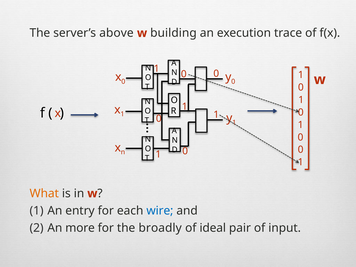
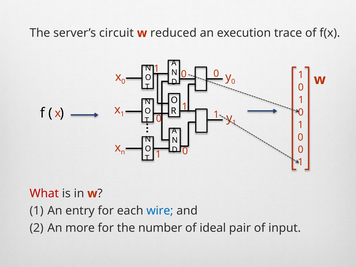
above: above -> circuit (116, 33)
building: building -> reduced (173, 33)
What colour: orange -> red (44, 193)
broadly: broadly -> number (160, 228)
